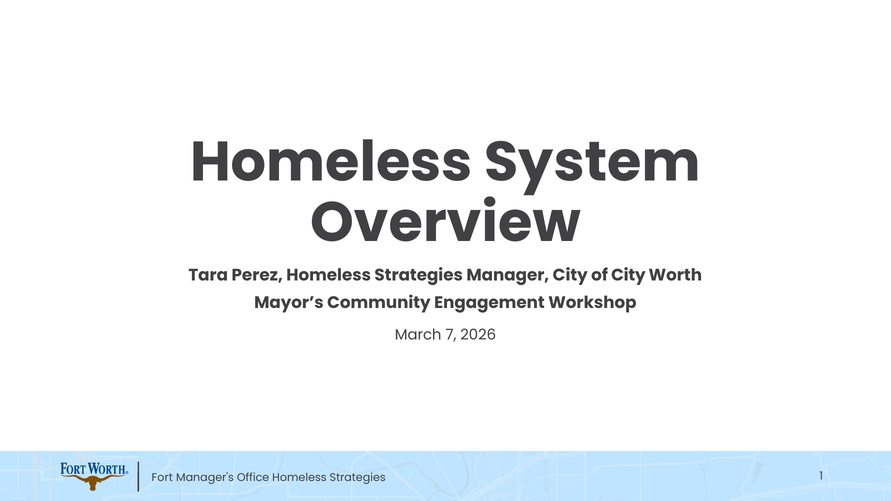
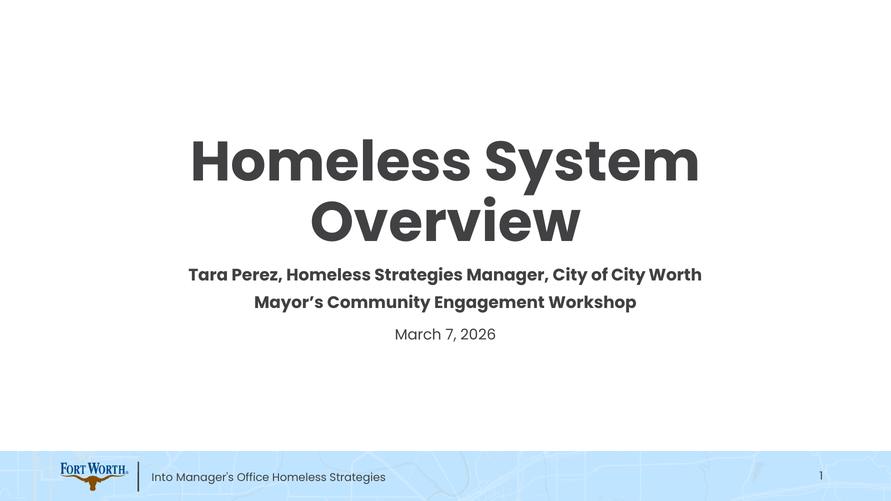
Fort: Fort -> Into (162, 478)
